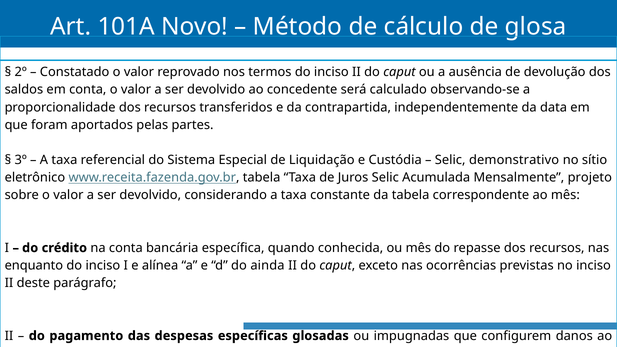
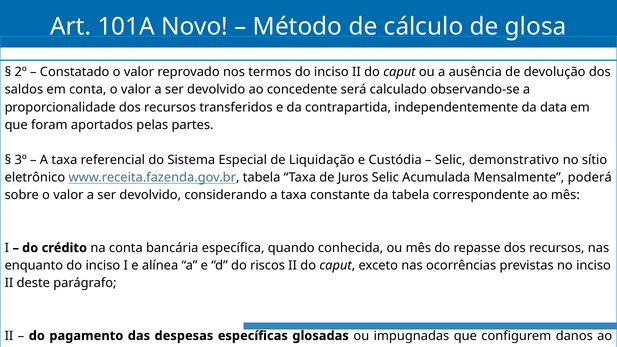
projeto: projeto -> poderá (590, 178)
ainda: ainda -> riscos (268, 266)
